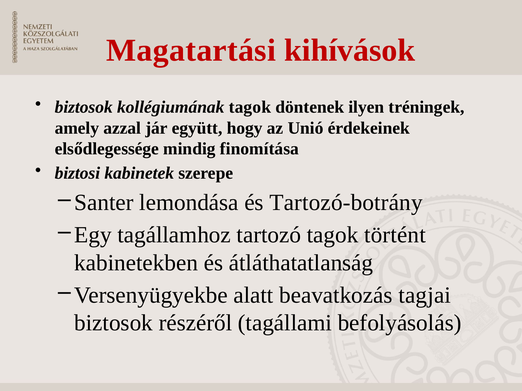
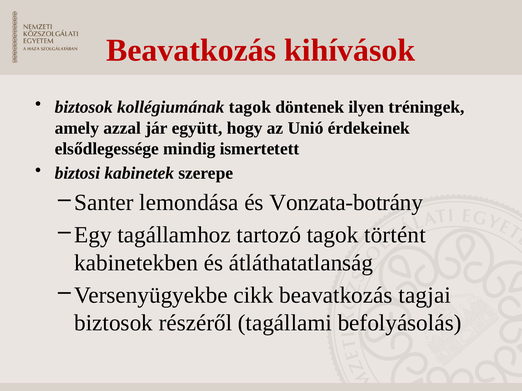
Magatartási: Magatartási -> Beavatkozás (191, 51)
finomítása: finomítása -> ismertetett (260, 149)
Tartozó-botrány: Tartozó-botrány -> Vonzata-botrány (346, 203)
alatt: alatt -> cikk (253, 296)
